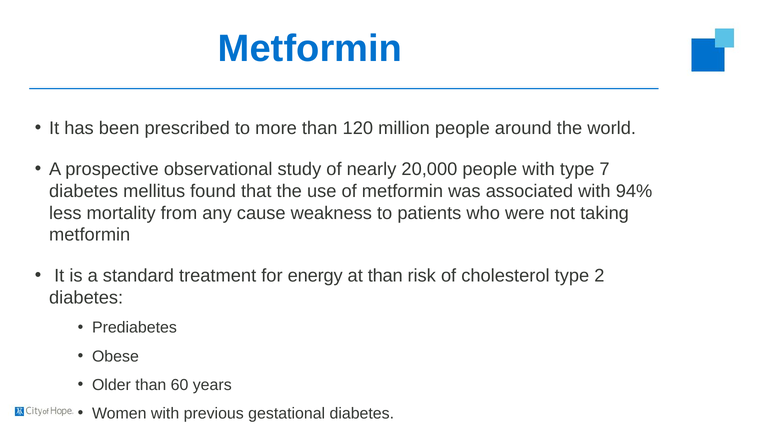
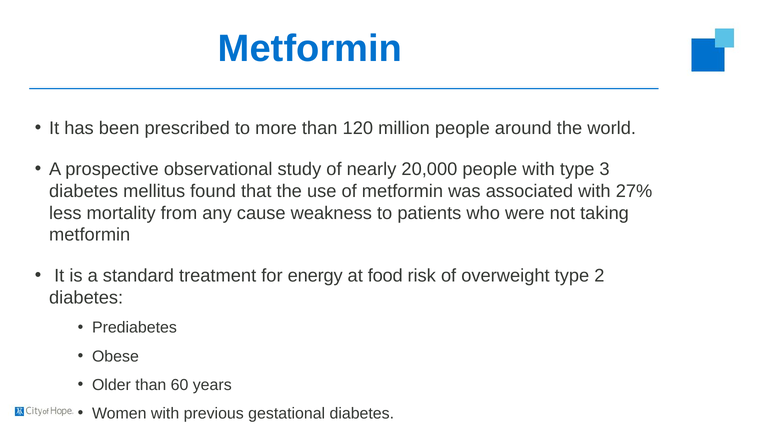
7: 7 -> 3 (605, 169)
94%: 94% -> 27% (634, 191)
at than: than -> food (385, 276)
cholesterol: cholesterol -> overweight (505, 276)
